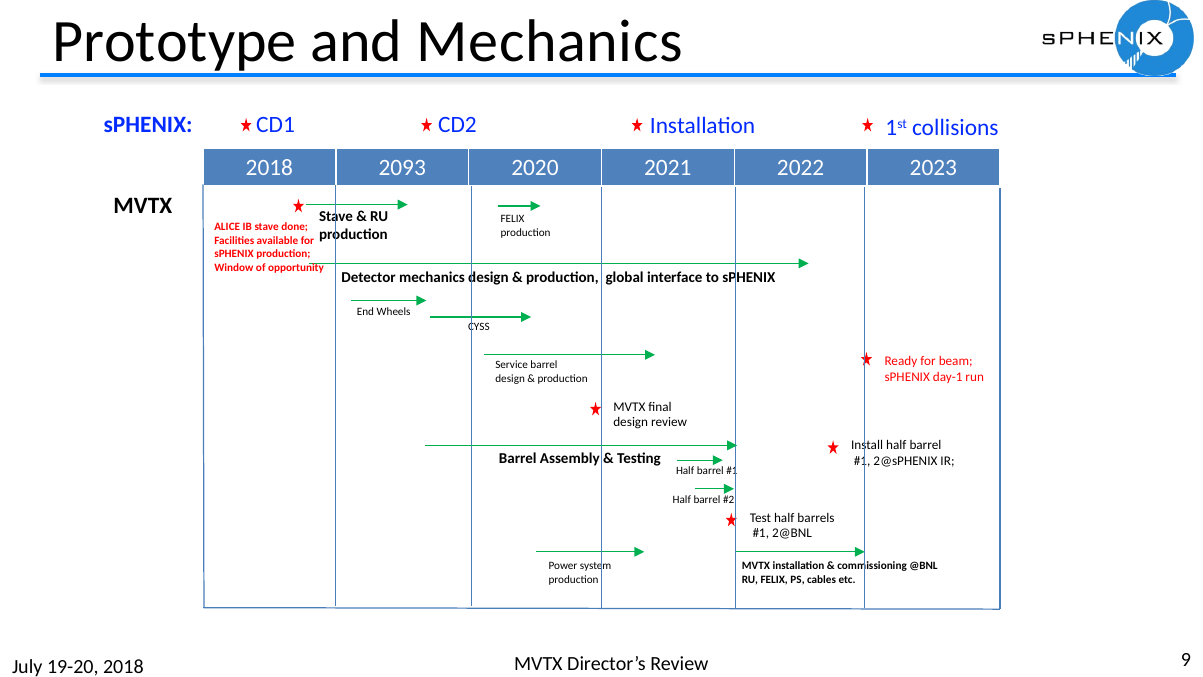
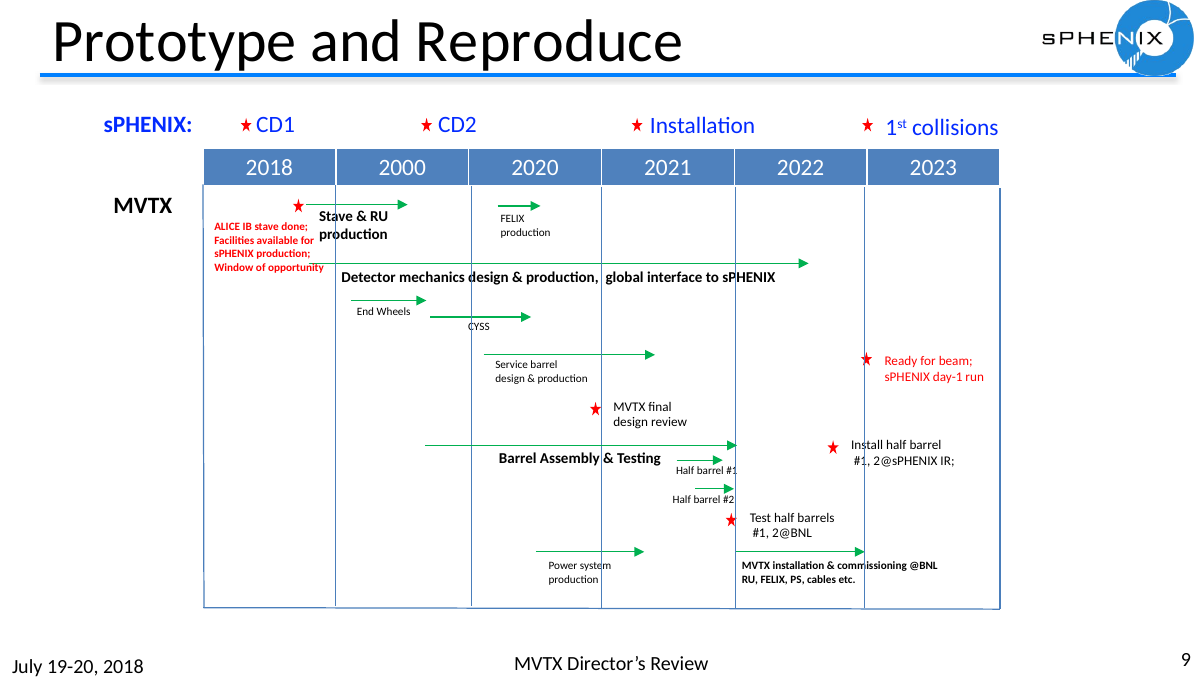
and Mechanics: Mechanics -> Reproduce (550, 42)
2093: 2093 -> 2000 (402, 168)
